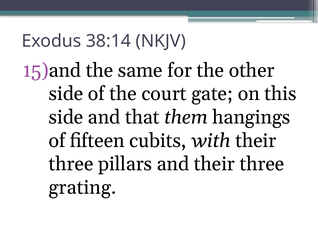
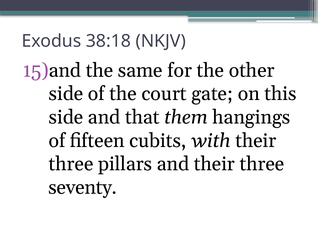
38:14: 38:14 -> 38:18 (108, 41)
grating: grating -> seventy (83, 187)
